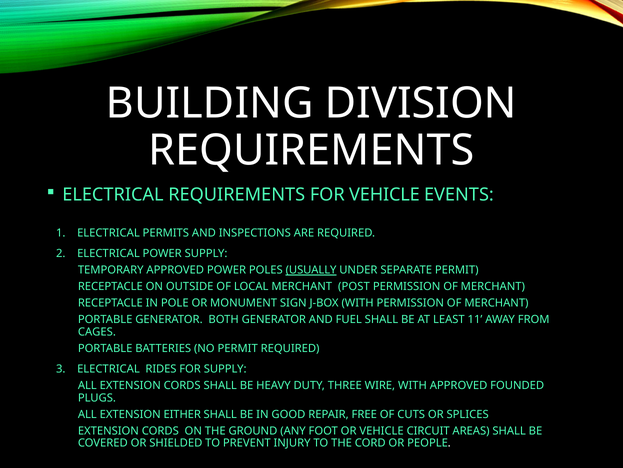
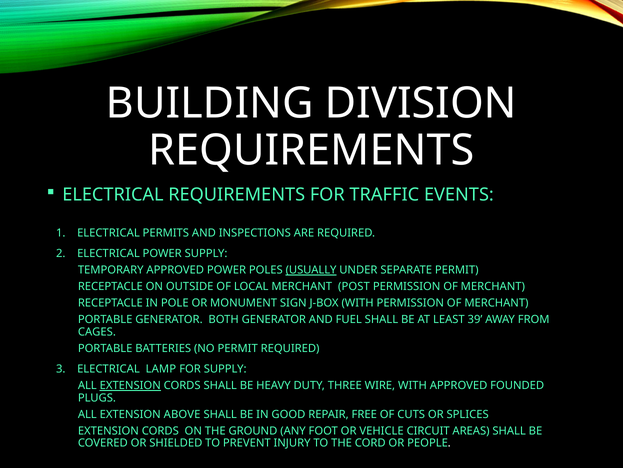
FOR VEHICLE: VEHICLE -> TRAFFIC (384, 195)
11: 11 -> 39 (475, 319)
RIDES: RIDES -> LAMP (161, 369)
EXTENSION underline: none -> present (130, 385)
EITHER: EITHER -> ABOVE (182, 414)
